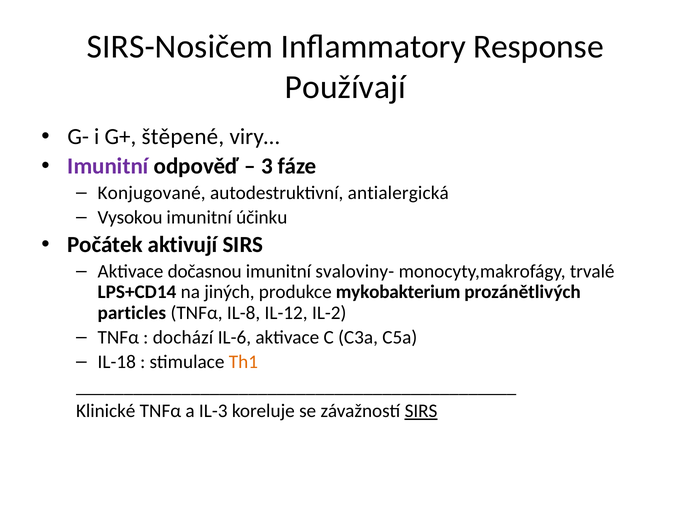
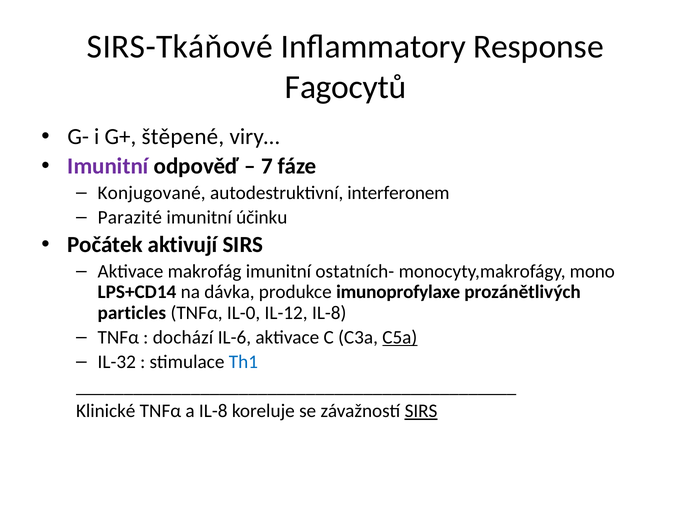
SIRS-Nosičem: SIRS-Nosičem -> SIRS-Tkáňové (180, 47)
Používají: Používají -> Fagocytů (346, 87)
3: 3 -> 7 (267, 166)
antialergická: antialergická -> interferonem (398, 193)
Vysokou: Vysokou -> Parazité (130, 217)
dočasnou: dočasnou -> makrofág (205, 271)
svaloviny-: svaloviny- -> ostatních- (355, 271)
trvalé: trvalé -> mono (592, 271)
jiných: jiných -> dávka (229, 292)
mykobakterium: mykobakterium -> imunoprofylaxe (398, 292)
IL-8: IL-8 -> IL-0 (244, 313)
IL-12 IL-2: IL-2 -> IL-8 (329, 313)
C5a underline: none -> present (400, 337)
IL-18: IL-18 -> IL-32 (117, 362)
Th1 colour: orange -> blue (243, 362)
a IL-3: IL-3 -> IL-8 (213, 411)
